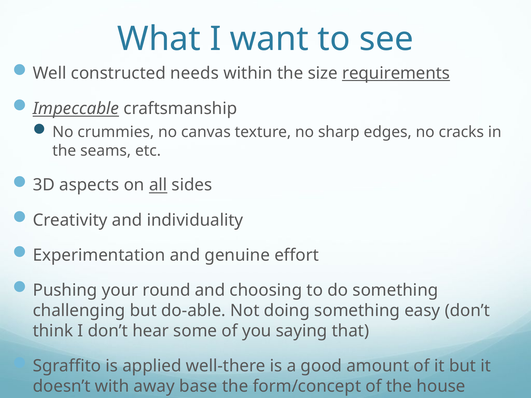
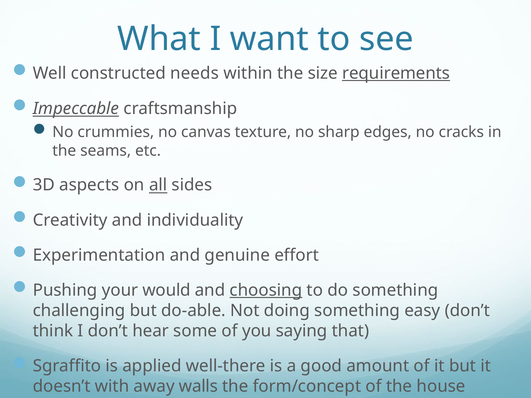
round: round -> would (167, 290)
choosing underline: none -> present (266, 290)
base: base -> walls (198, 387)
